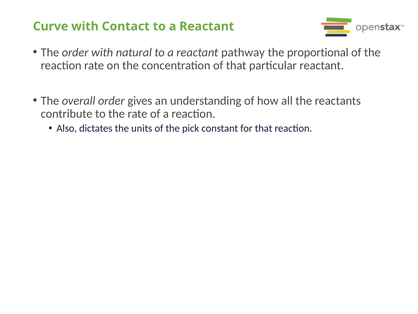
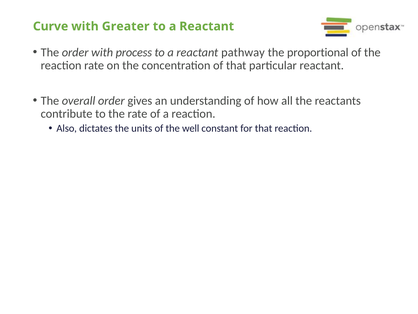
Contact: Contact -> Greater (126, 26)
natural: natural -> process (134, 52)
pick: pick -> well (191, 128)
